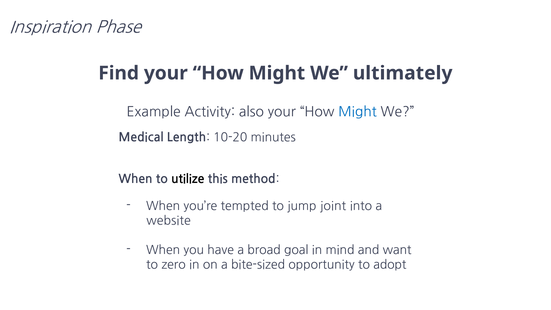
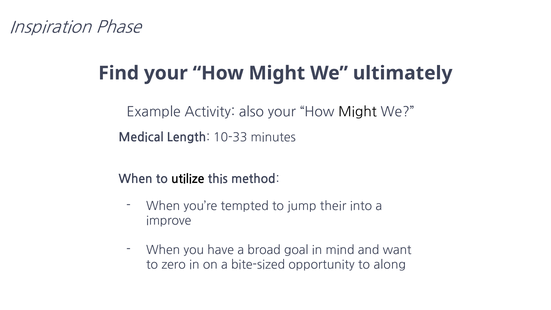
Might colour: blue -> black (358, 112)
10-20: 10-20 -> 10-33 (230, 137)
joint: joint -> their (333, 206)
website: website -> improve (169, 221)
adopt: adopt -> along (390, 265)
